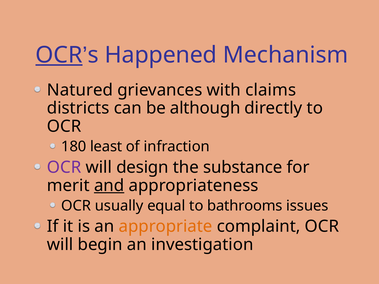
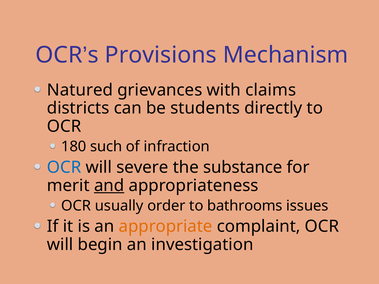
OCR underline: present -> none (59, 55)
Happened: Happened -> Provisions (161, 55)
although: although -> students (205, 108)
least: least -> such (106, 147)
OCR colour: purple -> blue (64, 167)
design: design -> severe (142, 167)
equal: equal -> order (166, 206)
